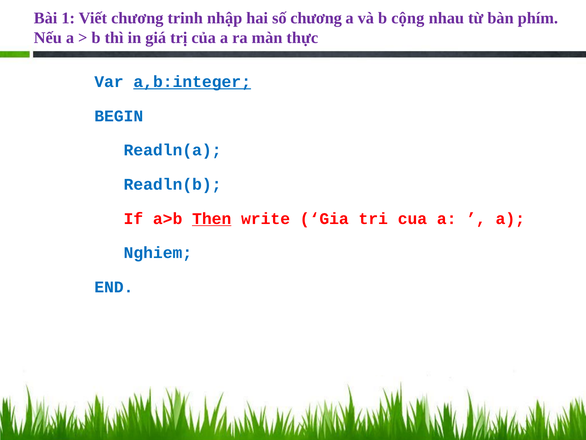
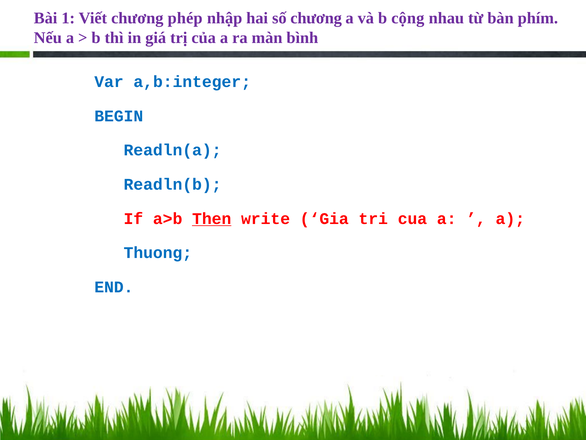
trinh: trinh -> phép (185, 18)
thực: thực -> bình (302, 38)
a,b:integer underline: present -> none (192, 82)
Nghiem: Nghiem -> Thuong (158, 253)
